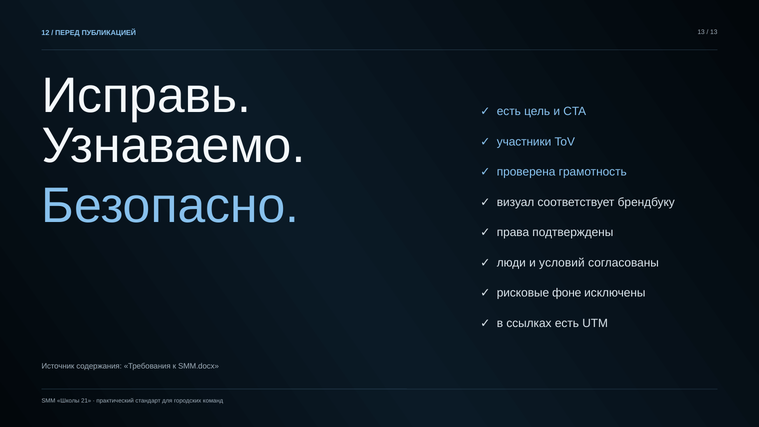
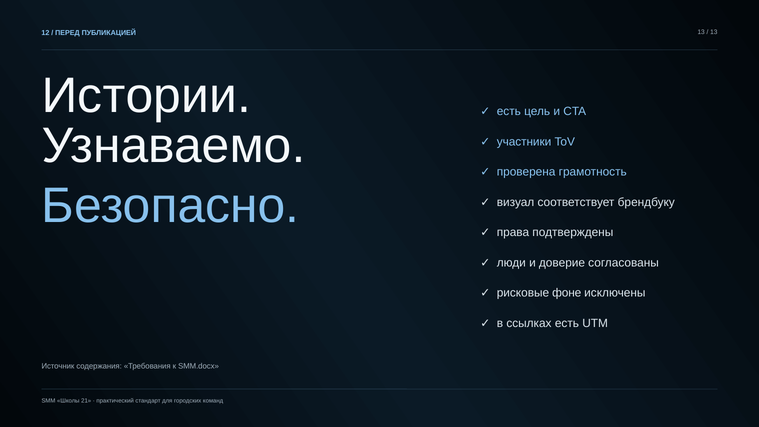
Исправь: Исправь -> Истории (146, 96)
условий: условий -> доверие (562, 263)
